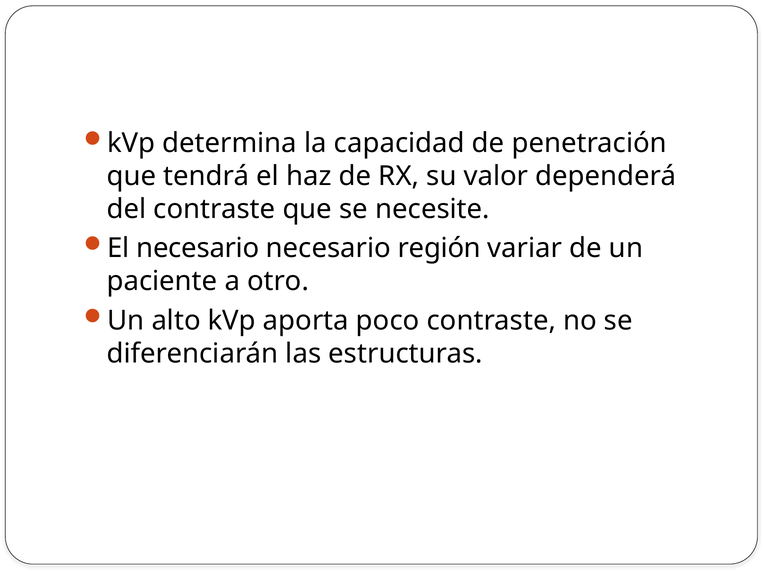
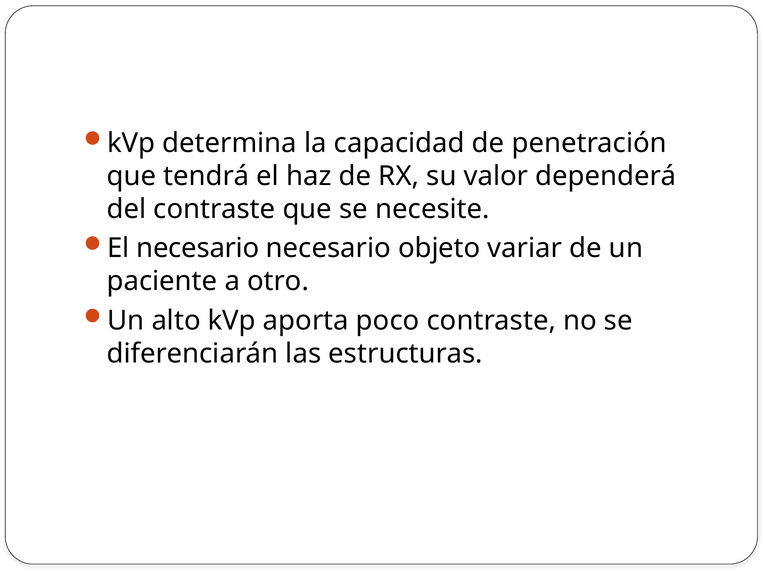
región: región -> objeto (439, 248)
